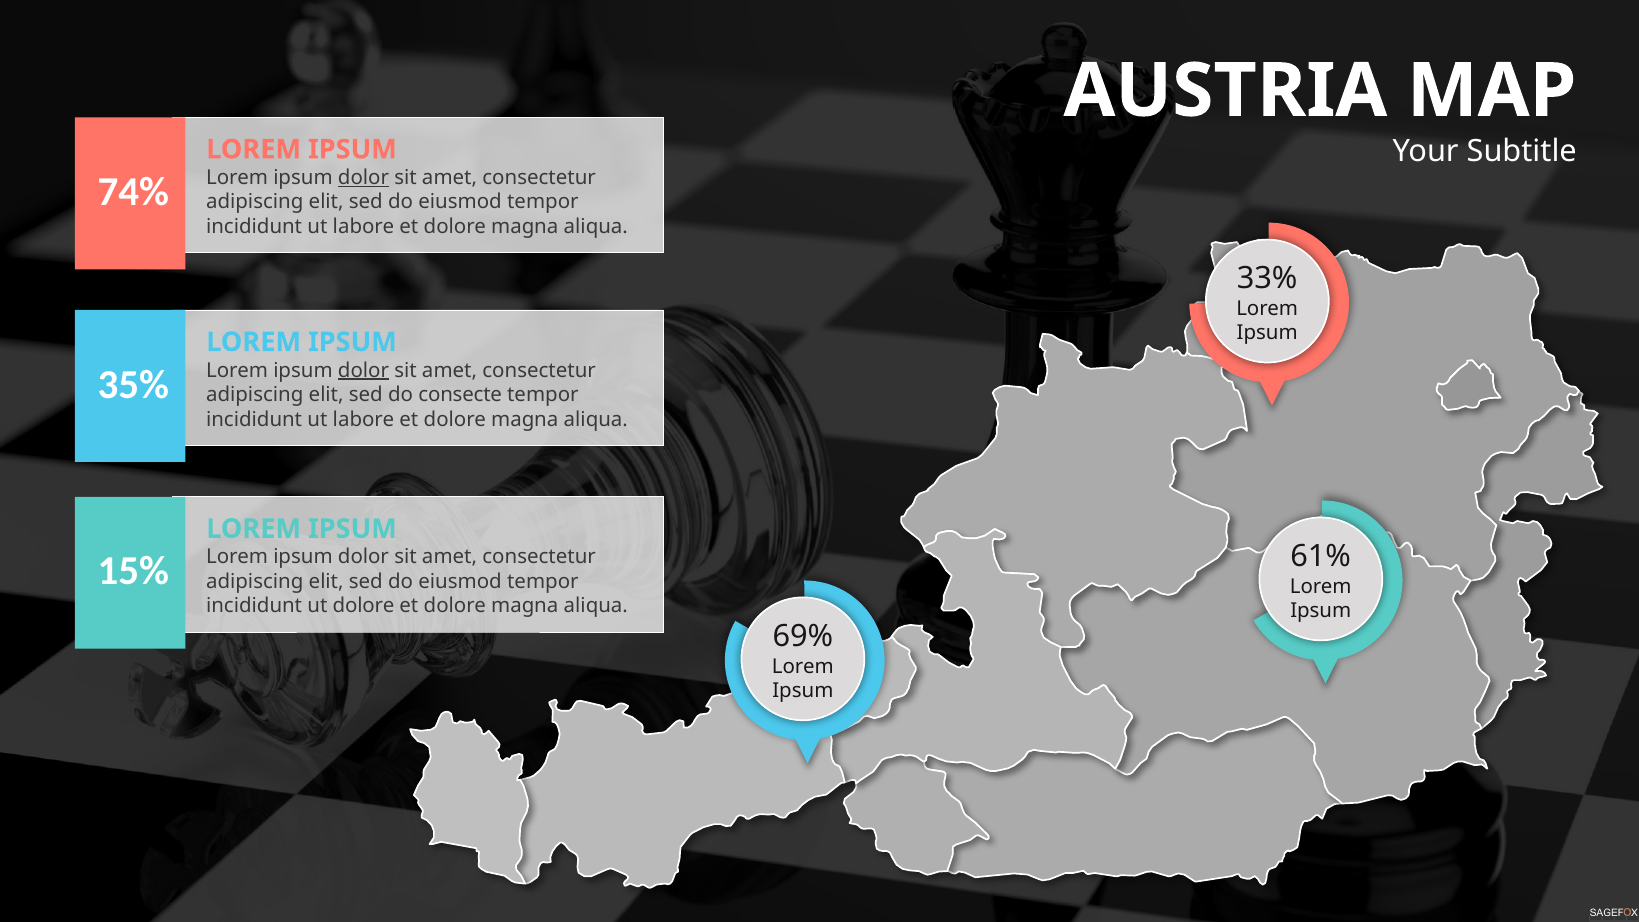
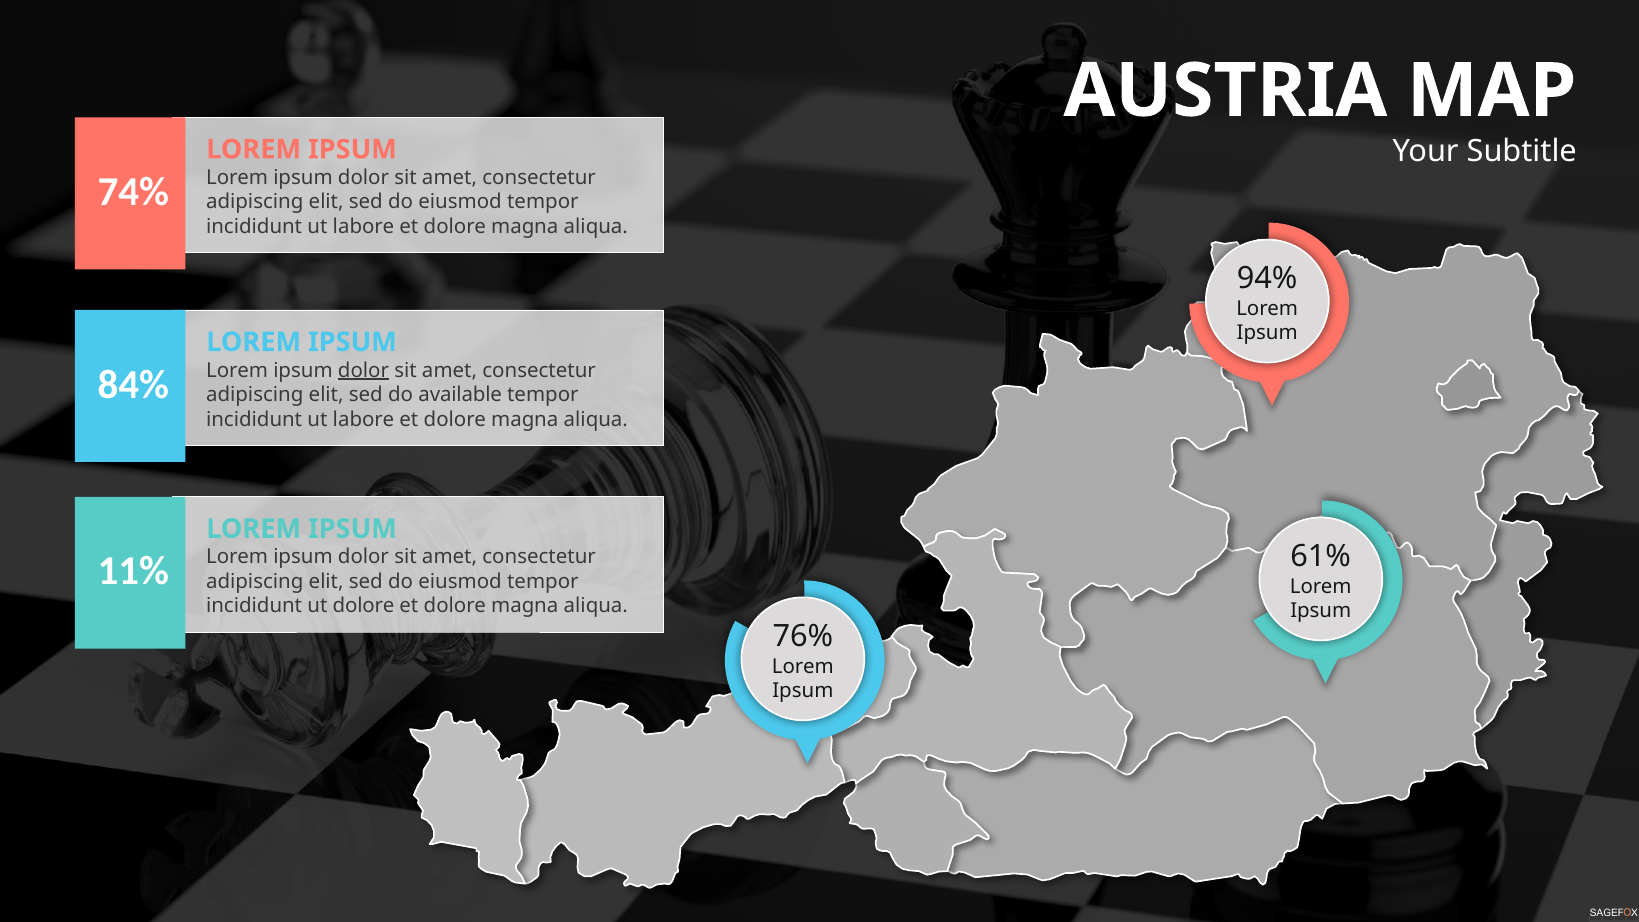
dolor underline: present -> none (363, 178)
33%: 33% -> 94% (1267, 279)
35%: 35% -> 84% (133, 385)
consecte: consecte -> available (460, 395)
15%: 15% -> 11% (133, 571)
69%: 69% -> 76% (803, 636)
